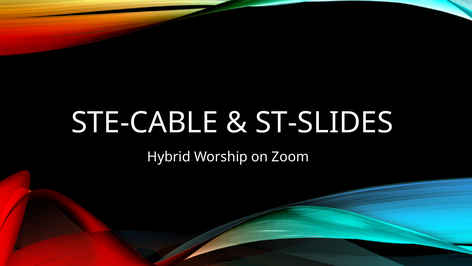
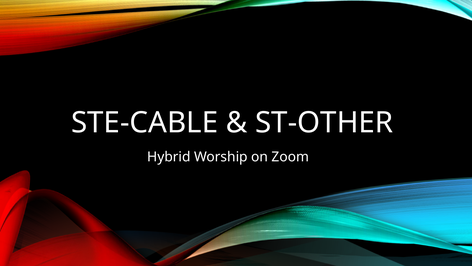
ST-SLIDES: ST-SLIDES -> ST-OTHER (324, 123)
